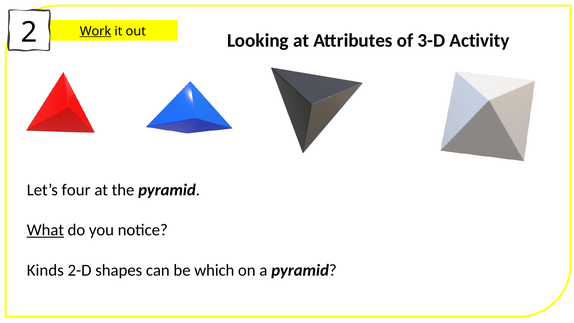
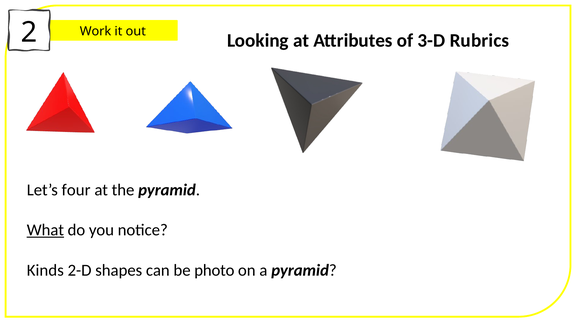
Activity: Activity -> Rubrics (479, 40)
Work underline: present -> none (96, 31)
which: which -> photo (214, 270)
